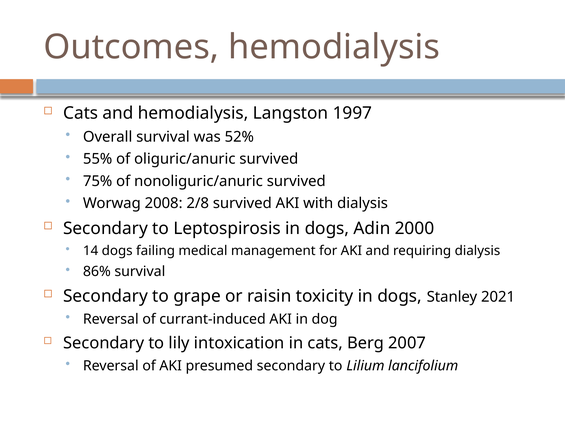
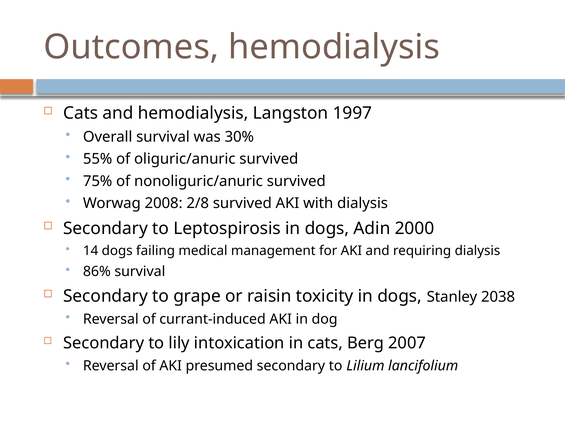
52%: 52% -> 30% (239, 137)
2021: 2021 -> 2038 (498, 297)
